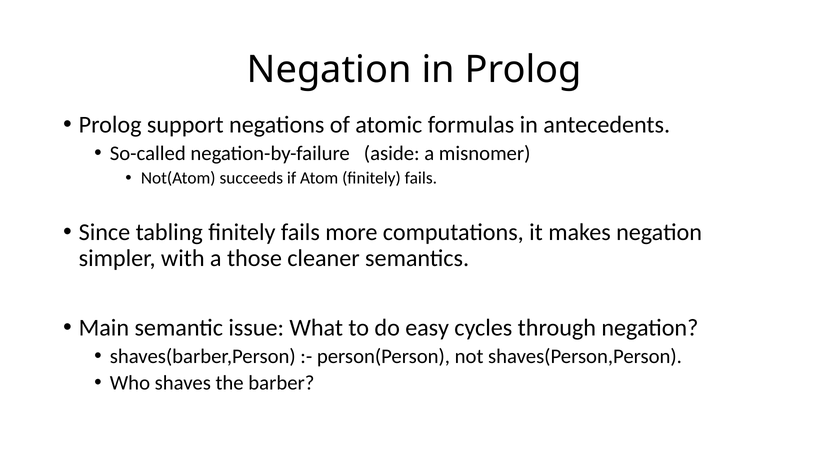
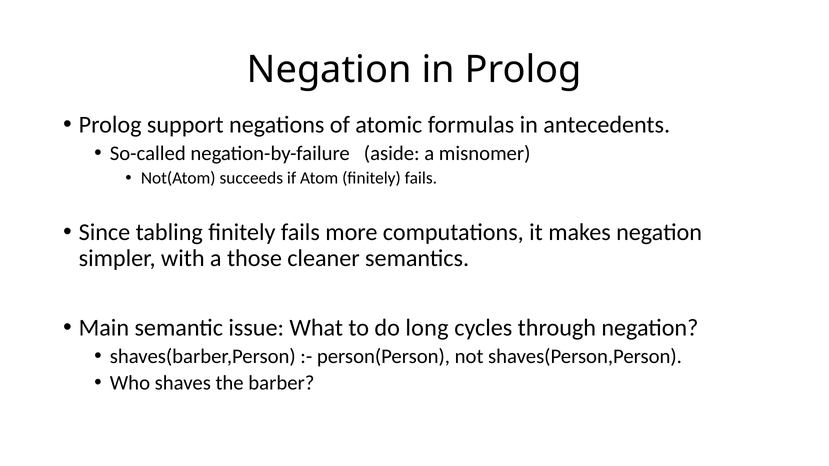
easy: easy -> long (427, 328)
